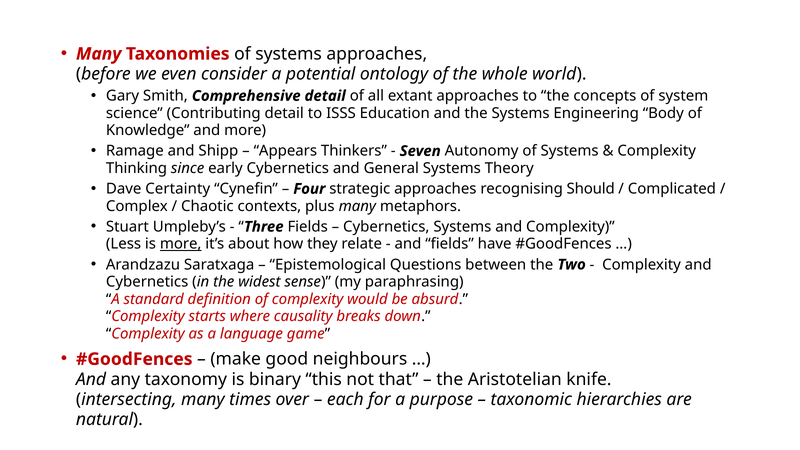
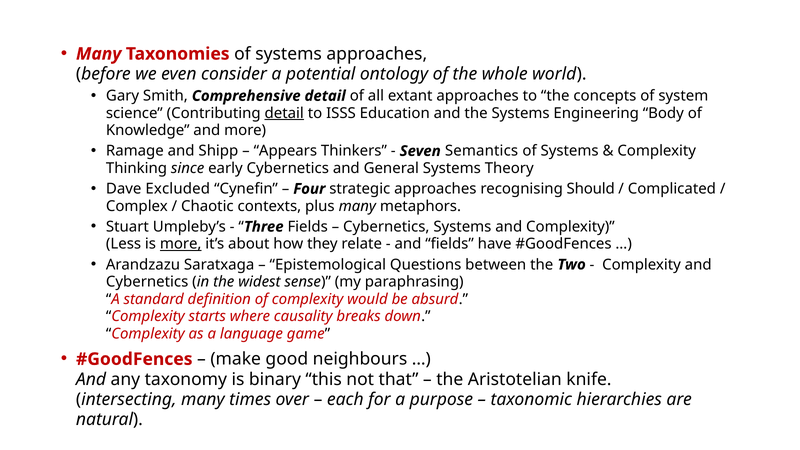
detail underline: none -> present (284, 113)
Autonomy: Autonomy -> Semantics (482, 151)
Certainty: Certainty -> Excluded (178, 189)
